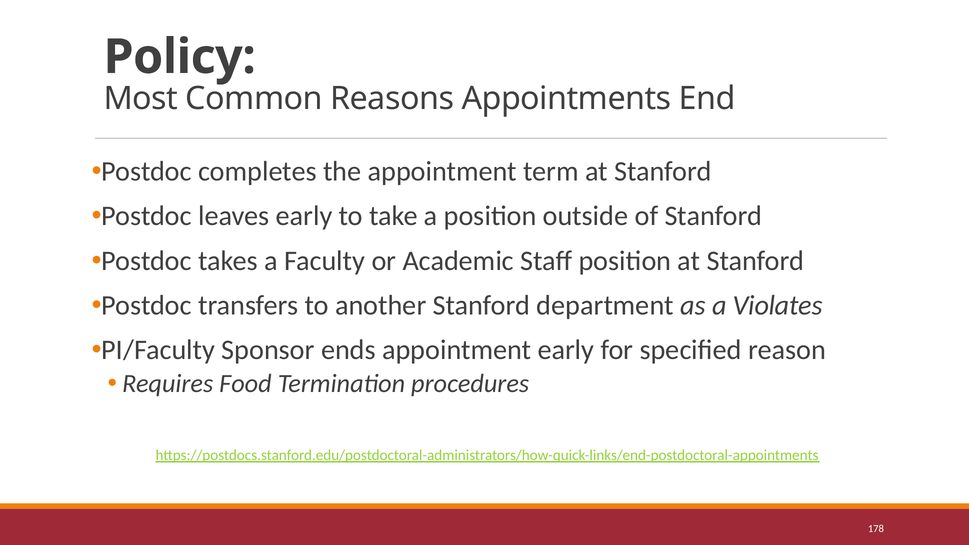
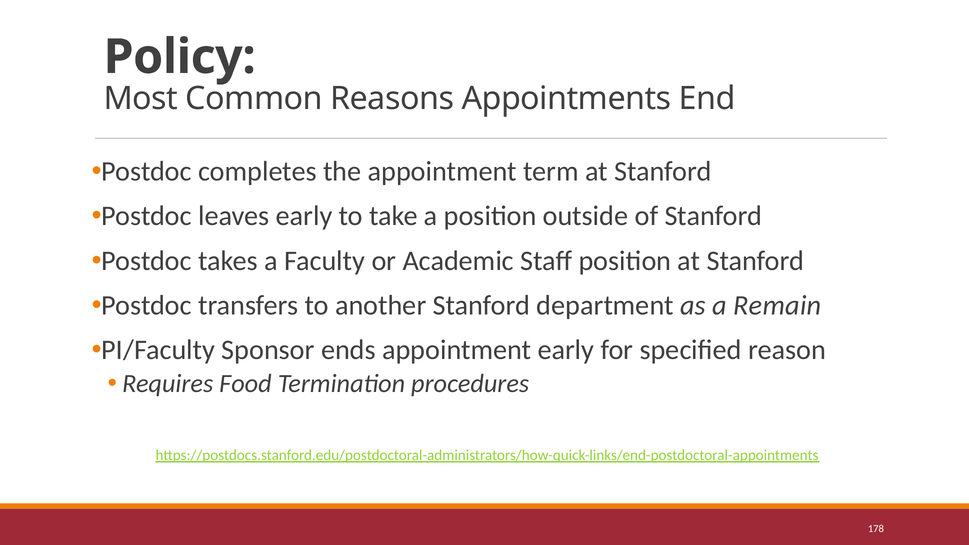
Violates: Violates -> Remain (777, 305)
